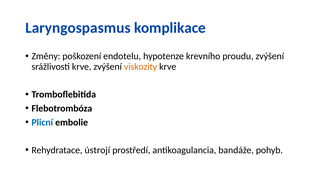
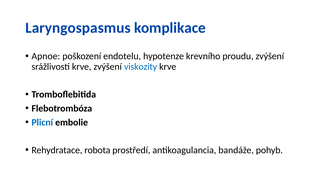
Změny: Změny -> Apnoe (46, 56)
viskozity colour: orange -> blue (141, 67)
ústrojí: ústrojí -> robota (97, 150)
